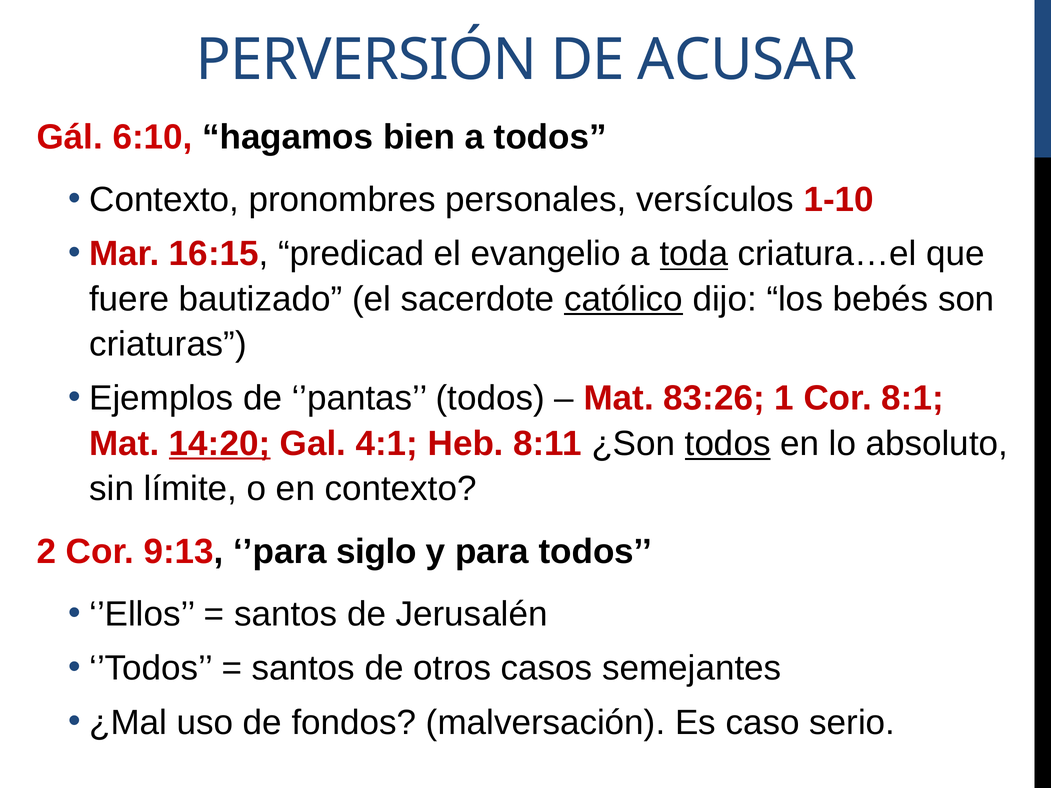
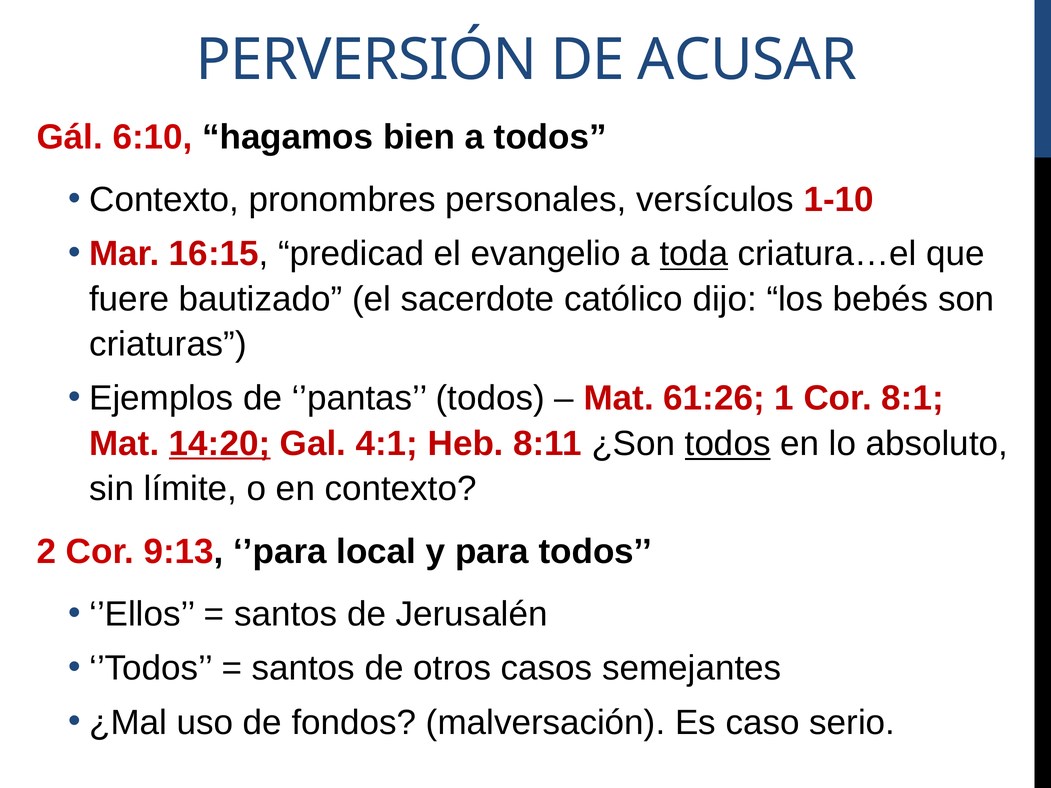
católico underline: present -> none (624, 299)
83:26: 83:26 -> 61:26 (714, 398)
siglo: siglo -> local (376, 552)
